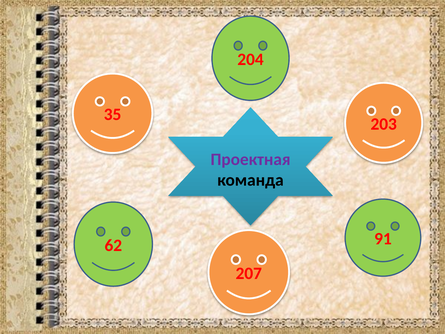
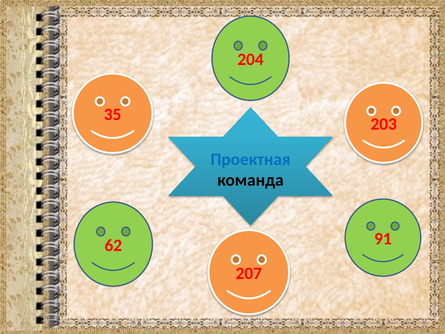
Проектная colour: purple -> blue (251, 159)
